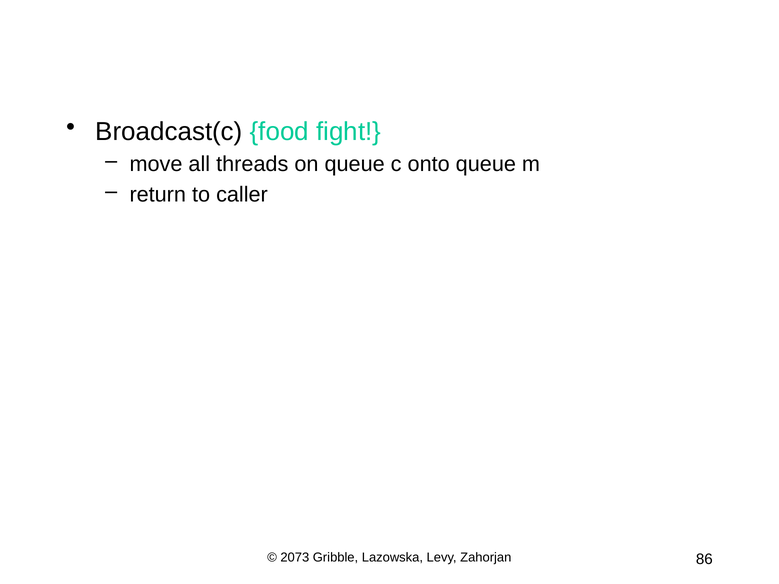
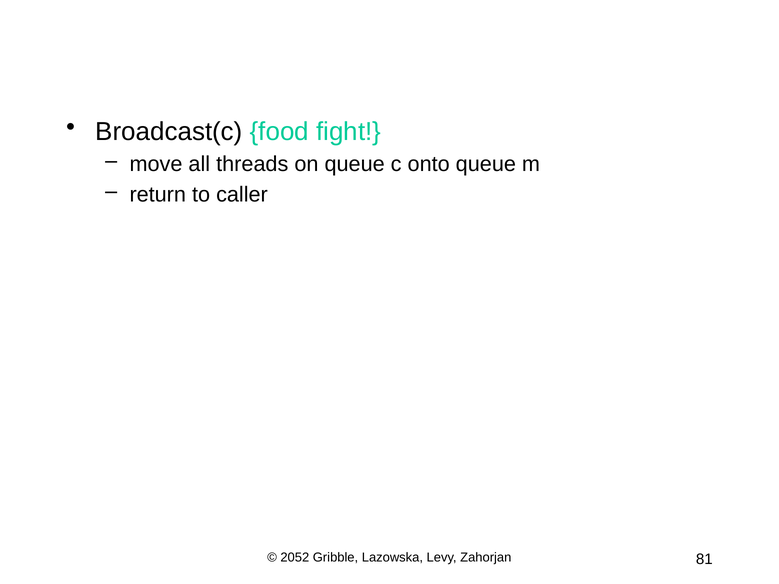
2073: 2073 -> 2052 (295, 558)
86: 86 -> 81 (704, 559)
